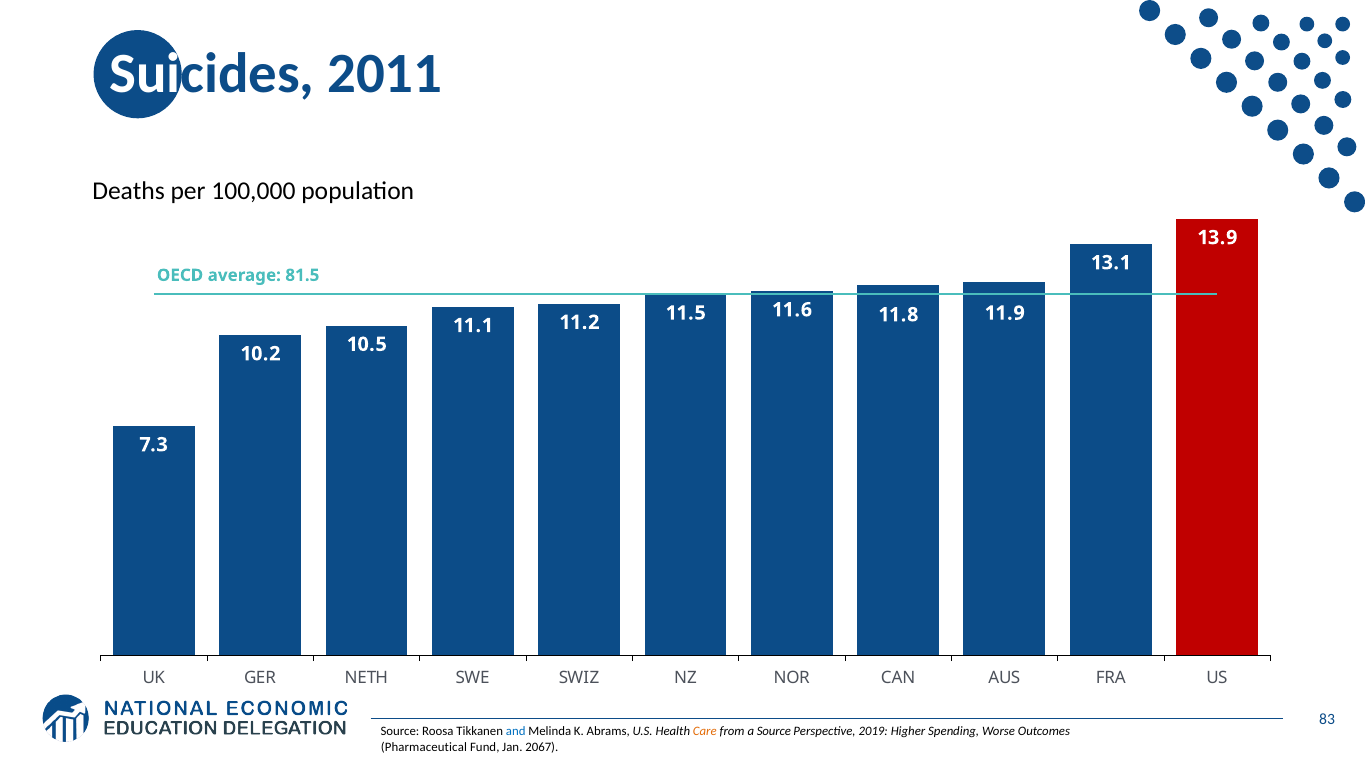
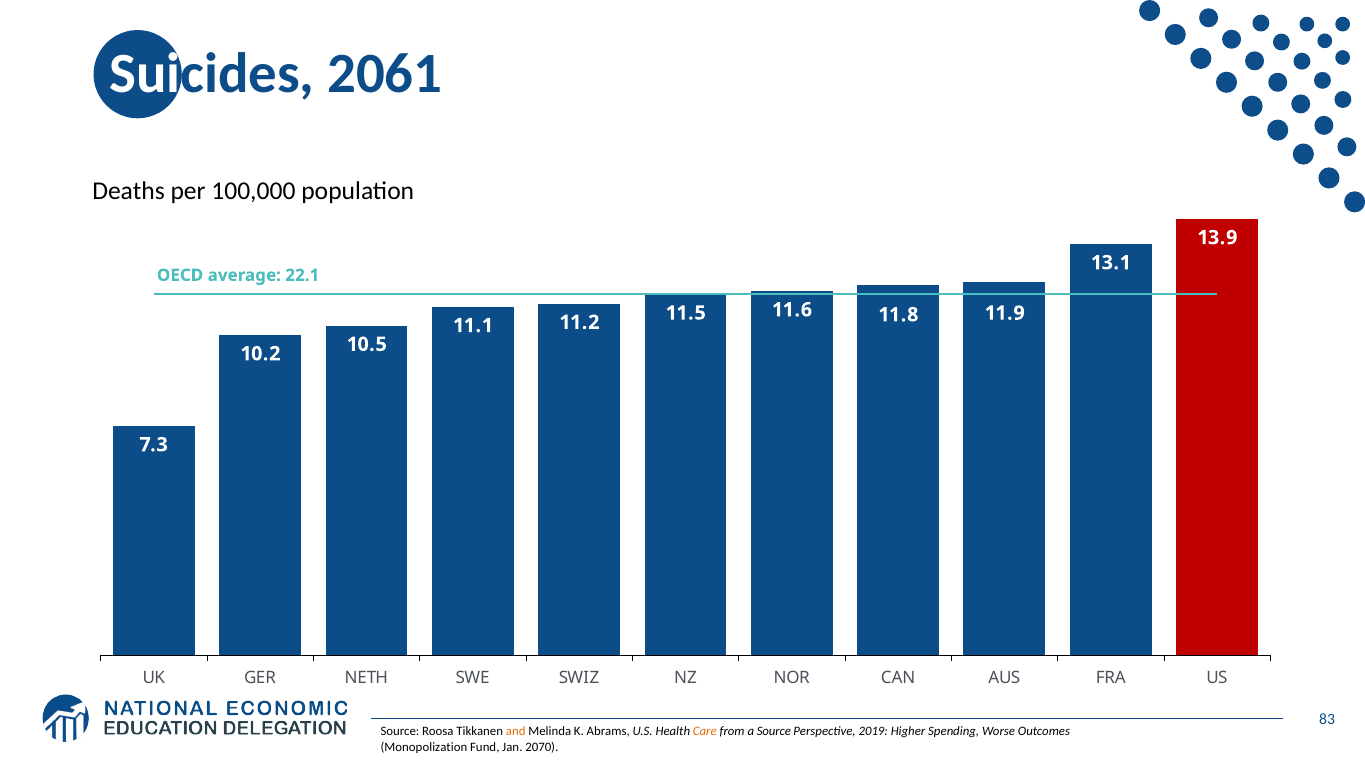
2011: 2011 -> 2061 (385, 74)
81.5: 81.5 -> 22.1 (302, 275)
and colour: blue -> orange (516, 732)
Pharmaceutical: Pharmaceutical -> Monopolization (424, 747)
2067: 2067 -> 2070 (542, 747)
